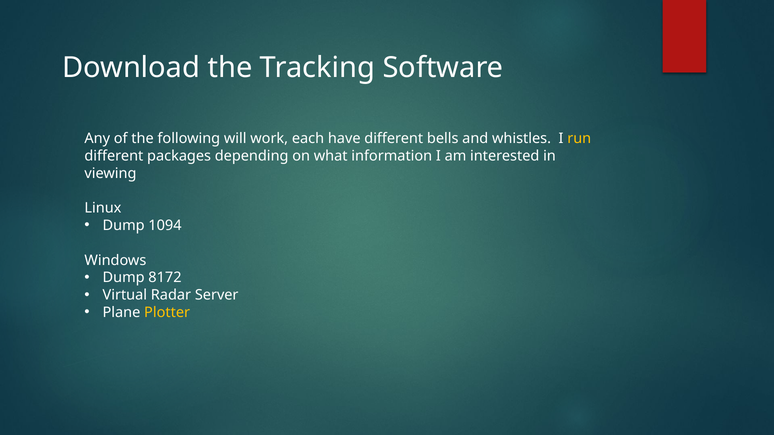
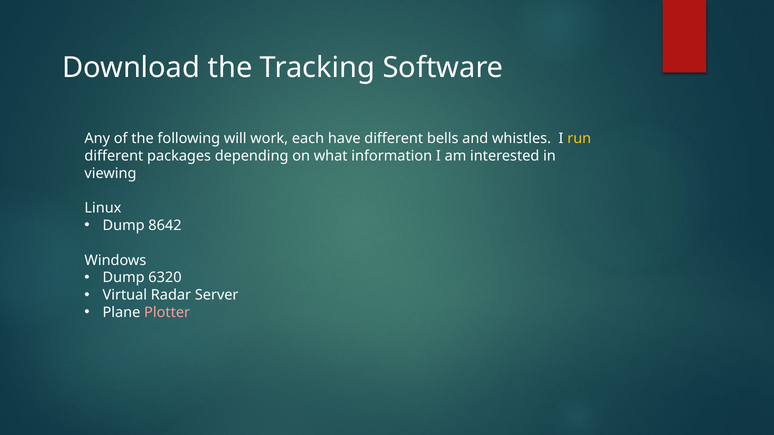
1094: 1094 -> 8642 (165, 226)
8172: 8172 -> 6320 (165, 278)
Plotter colour: yellow -> pink (167, 313)
